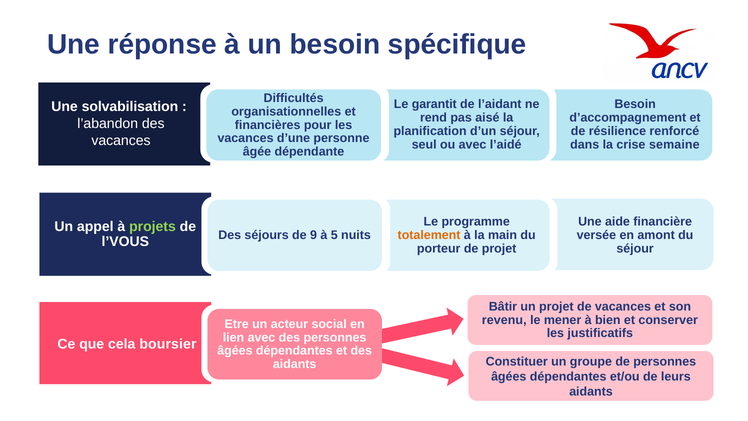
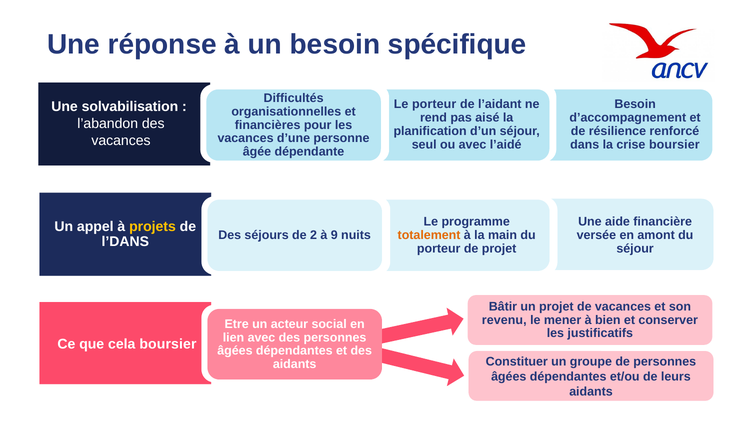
Le garantit: garantit -> porteur (434, 104)
crise semaine: semaine -> boursier (674, 145)
projets colour: light green -> yellow (152, 226)
l’VOUS: l’VOUS -> l’DANS (125, 242)
9: 9 -> 2 (314, 235)
5: 5 -> 9 (334, 235)
